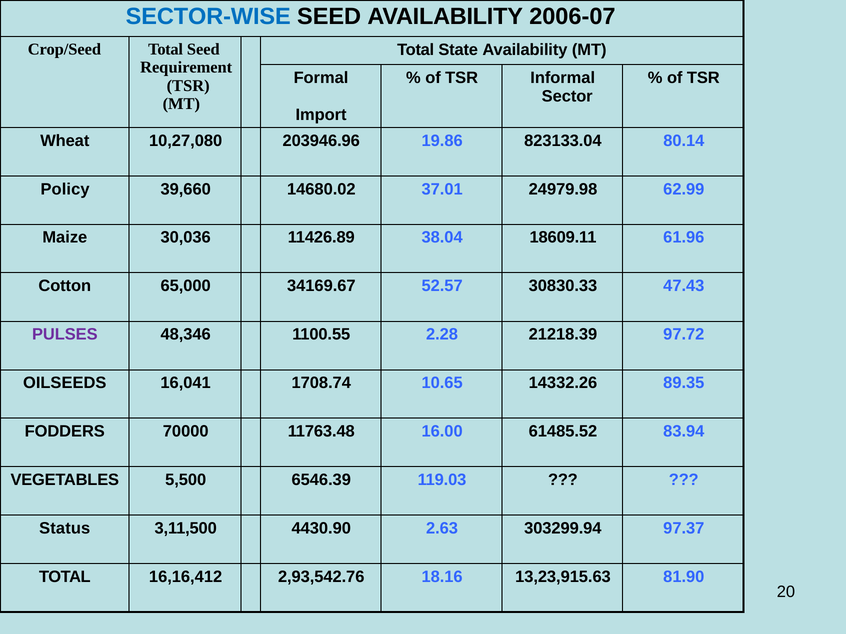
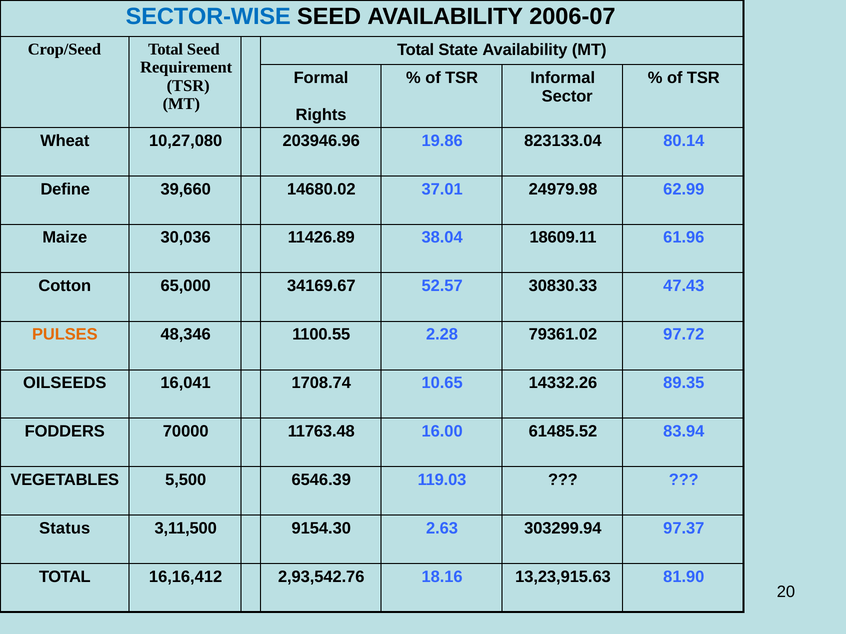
Import: Import -> Rights (321, 115)
Policy: Policy -> Define (65, 189)
PULSES colour: purple -> orange (65, 335)
21218.39: 21218.39 -> 79361.02 (563, 335)
4430.90: 4430.90 -> 9154.30 (321, 529)
